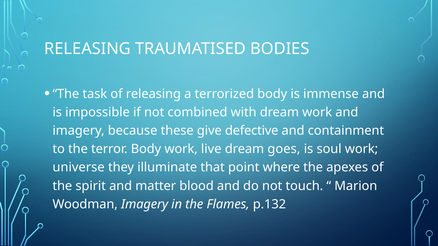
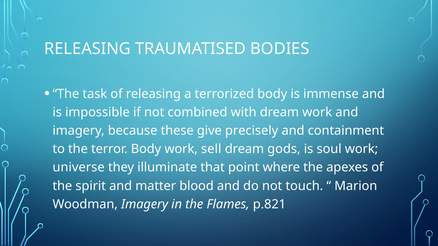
defective: defective -> precisely (252, 131)
live: live -> sell (211, 149)
goes: goes -> gods (284, 149)
p.132: p.132 -> p.821 (269, 205)
